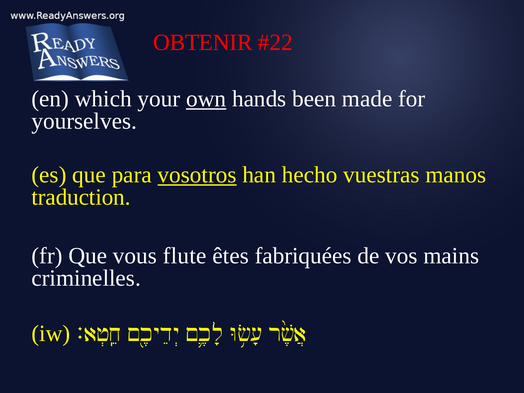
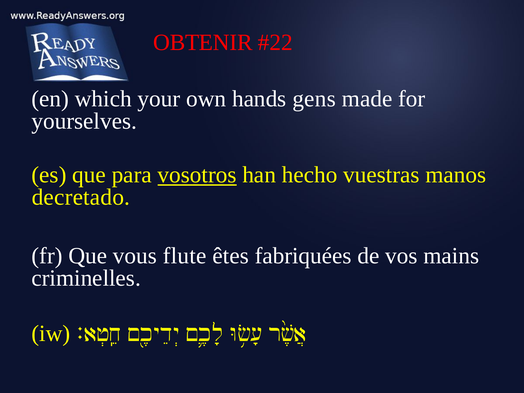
own underline: present -> none (206, 99)
been: been -> gens (314, 99)
traduction: traduction -> decretado (81, 197)
